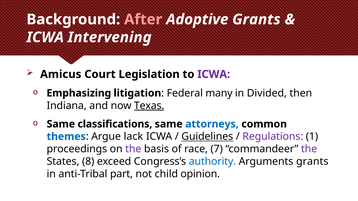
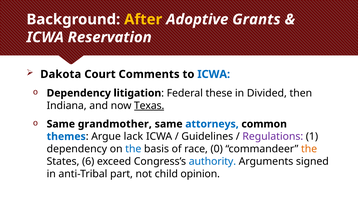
After colour: pink -> yellow (143, 19)
Intervening: Intervening -> Reservation (110, 37)
Amicus: Amicus -> Dakota (61, 74)
Legislation: Legislation -> Comments (149, 74)
ICWA colour: purple -> blue (214, 74)
Emphasizing: Emphasizing -> Dependency (79, 93)
many: many -> these (219, 93)
classifications: classifications -> grandmother (115, 124)
Guidelines underline: present -> none (207, 137)
proceedings: proceedings -> dependency (77, 149)
the colour: purple -> blue (133, 149)
7: 7 -> 0 (217, 149)
the colour: purple -> orange (309, 149)
8: 8 -> 6 (88, 162)
Arguments grants: grants -> signed (312, 162)
